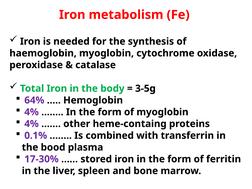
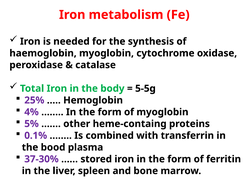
3-5g: 3-5g -> 5-5g (145, 88)
64%: 64% -> 25% (34, 100)
4%: 4% -> 5% (32, 124)
17-30%: 17-30% -> 37-30% (41, 159)
